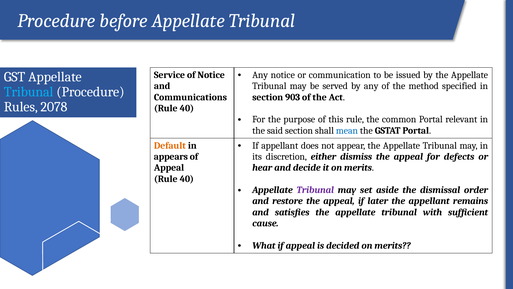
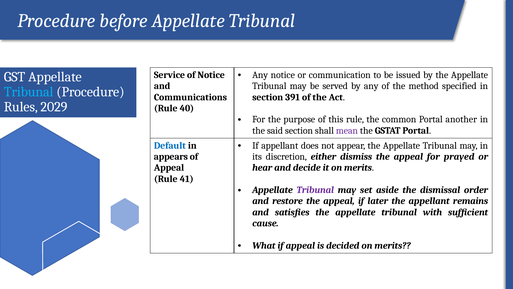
903: 903 -> 391 (293, 97)
2078: 2078 -> 2029 (54, 107)
relevant: relevant -> another (461, 119)
mean colour: blue -> purple (347, 130)
Default colour: orange -> blue (170, 145)
defects: defects -> prayed (459, 156)
40: 40 -> 41 (187, 179)
